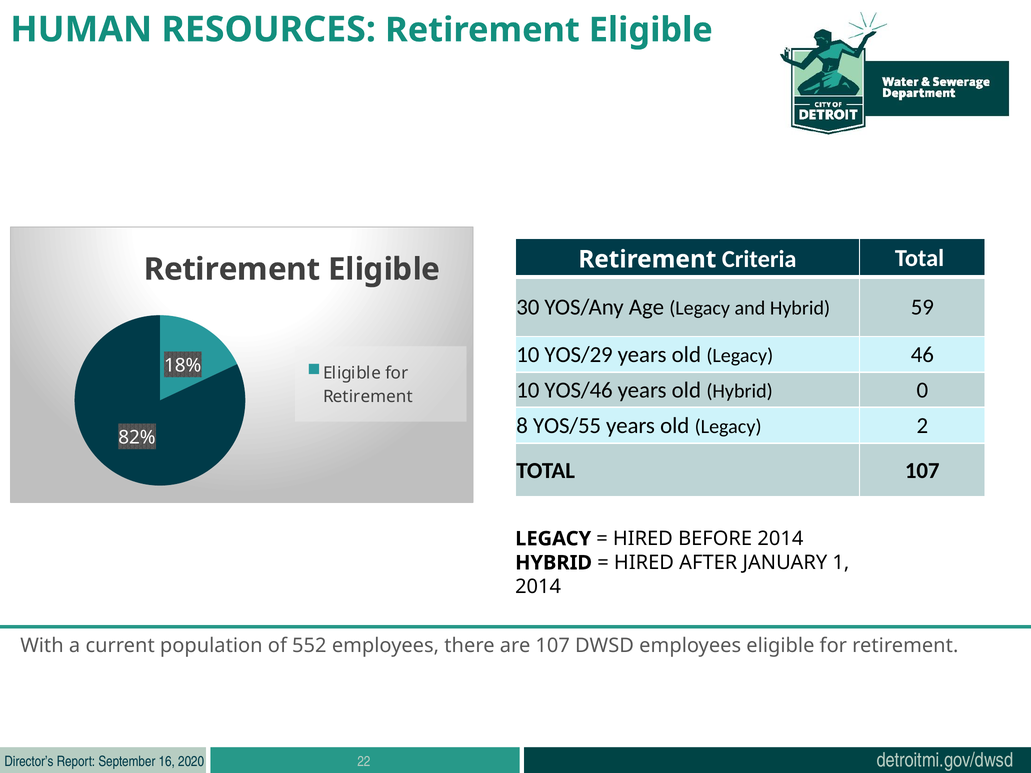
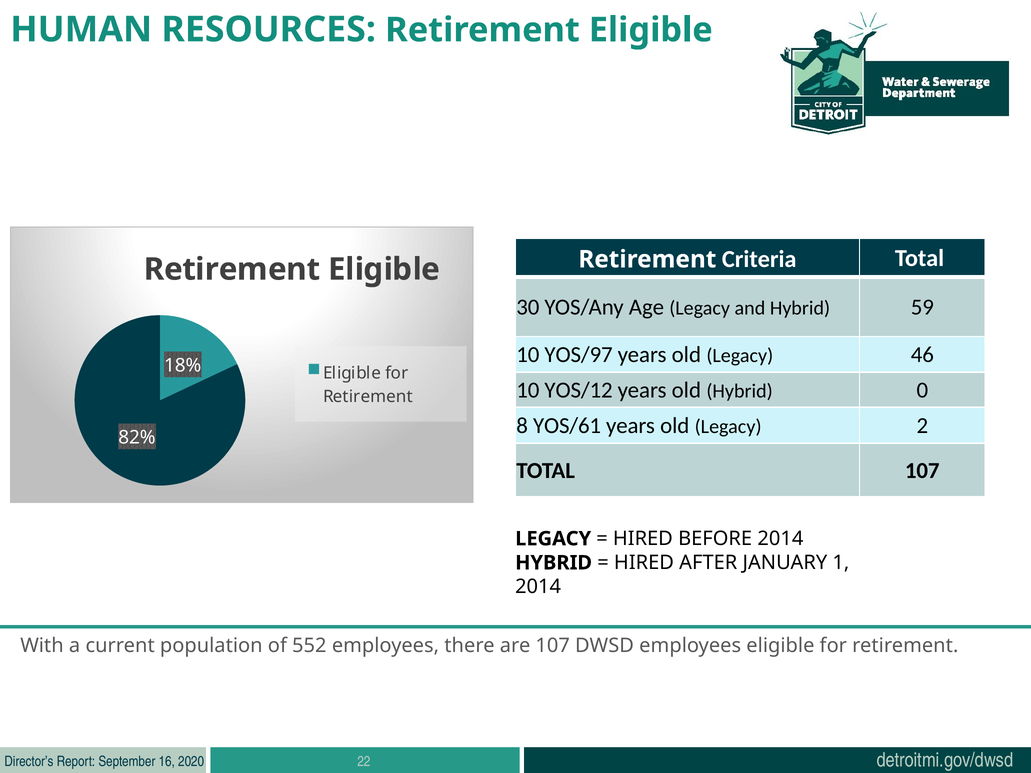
YOS/29: YOS/29 -> YOS/97 (579, 355)
YOS/46: YOS/46 -> YOS/12 (579, 390)
YOS/55: YOS/55 -> YOS/61 (567, 426)
